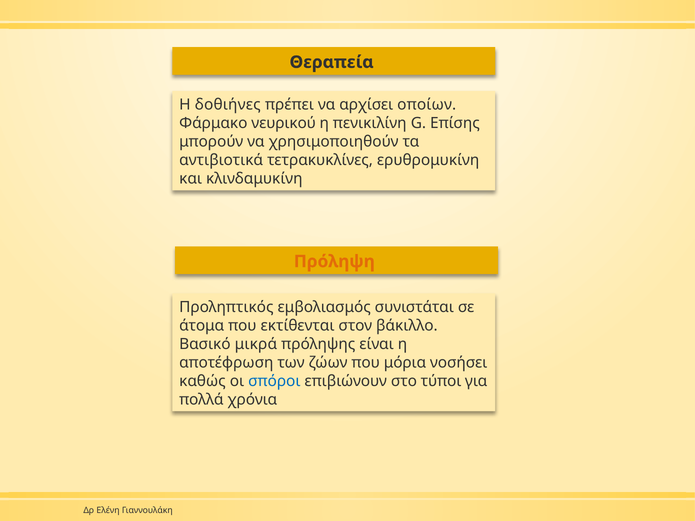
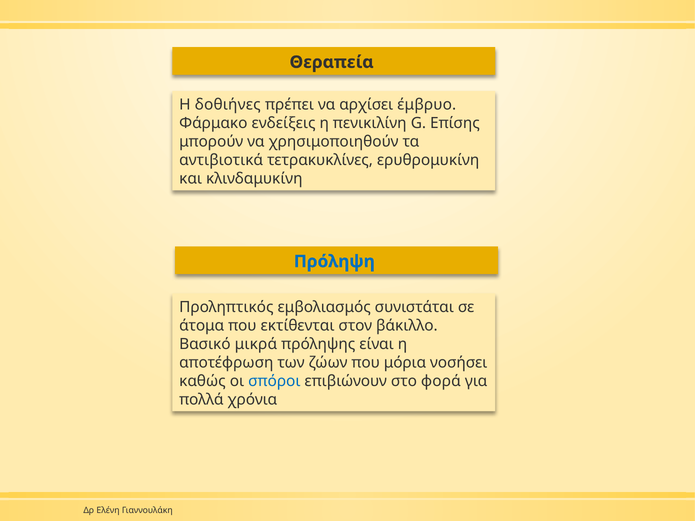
οποίων: οποίων -> έμβρυο (427, 105)
νευρικού: νευρικού -> ενδείξεις (284, 123)
Πρόληψη colour: orange -> blue (334, 262)
τύποι: τύποι -> φορά (441, 381)
